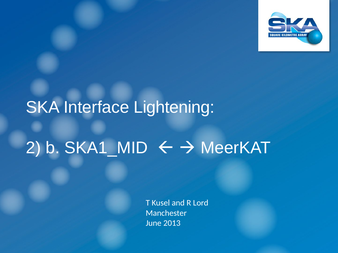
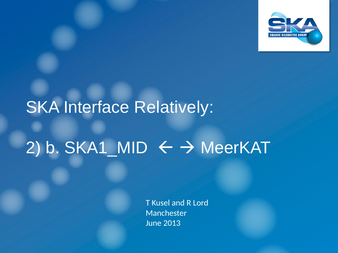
Lightening: Lightening -> Relatively (174, 107)
